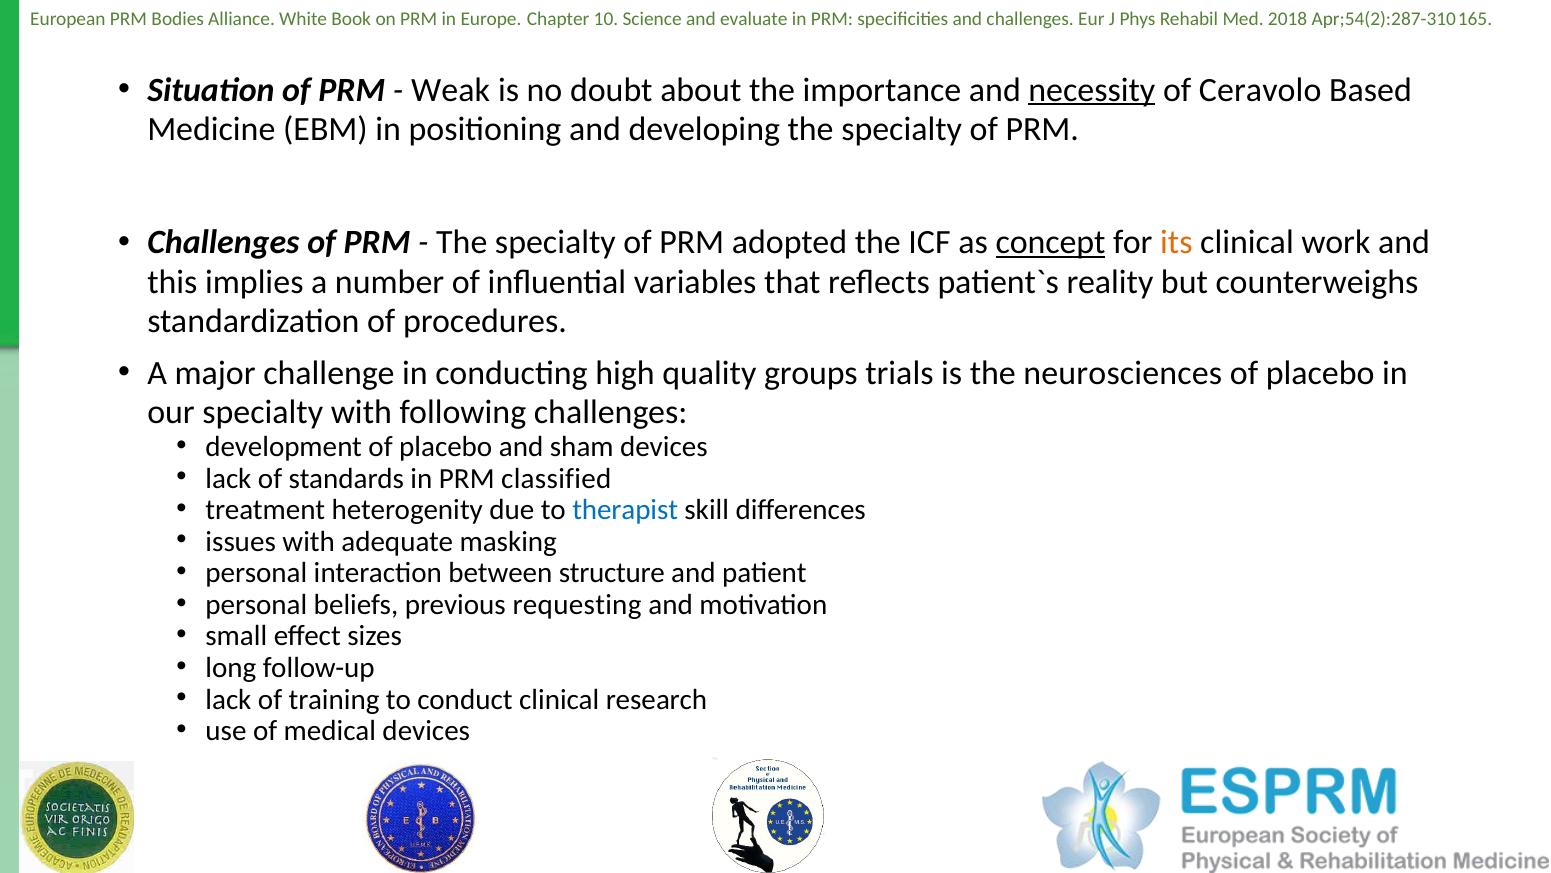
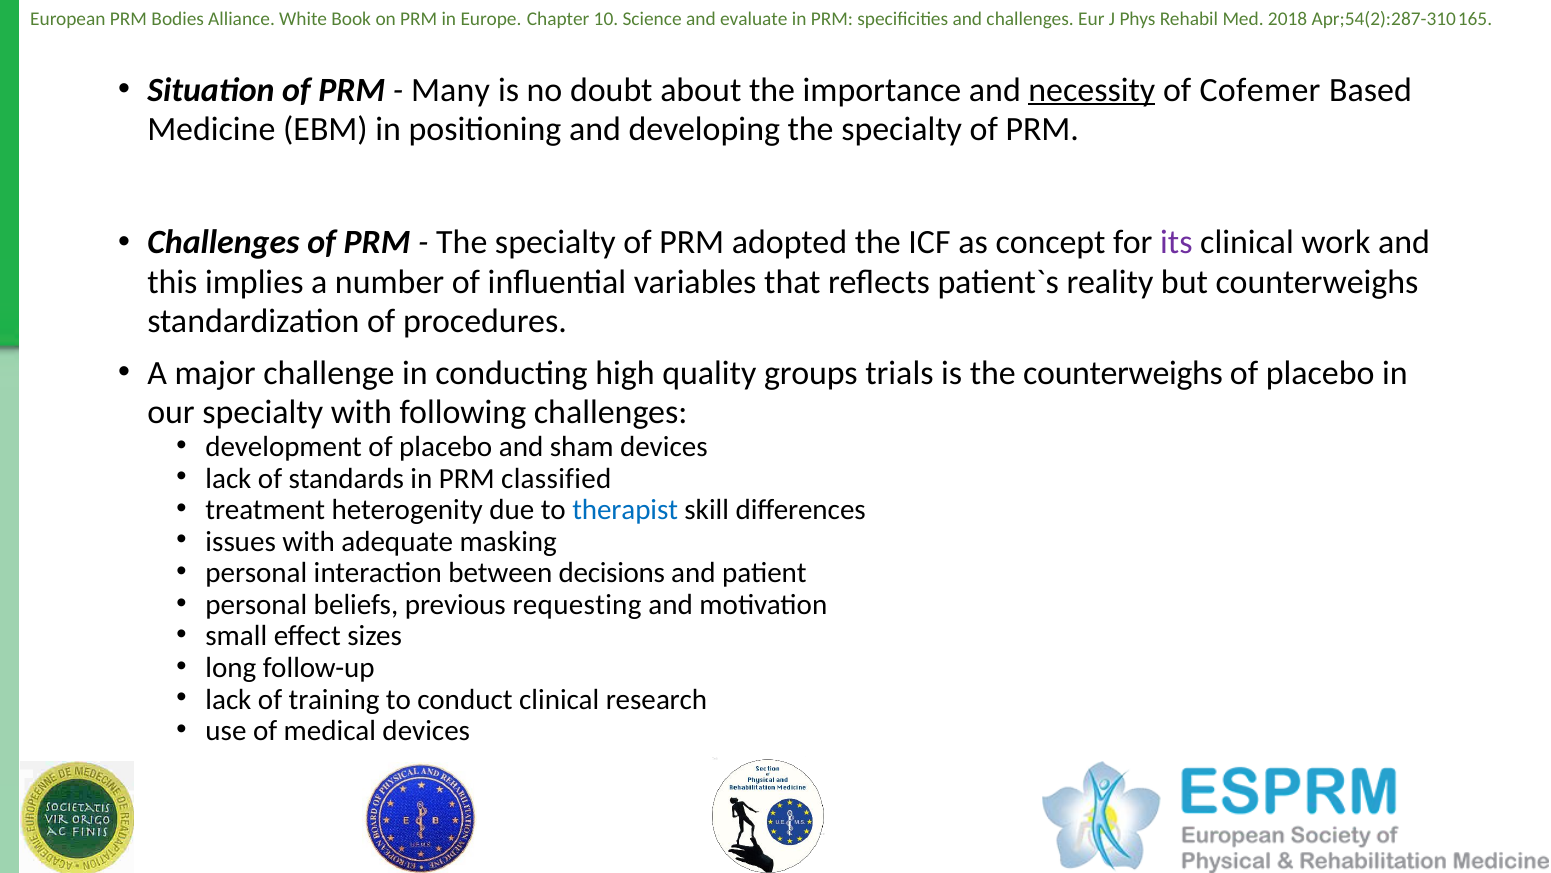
Weak: Weak -> Many (451, 90)
Ceravolo: Ceravolo -> Cofemer (1260, 90)
concept underline: present -> none (1051, 243)
its colour: orange -> purple (1176, 243)
the neurosciences: neurosciences -> counterweighs (1123, 373)
structure: structure -> decisions (612, 573)
